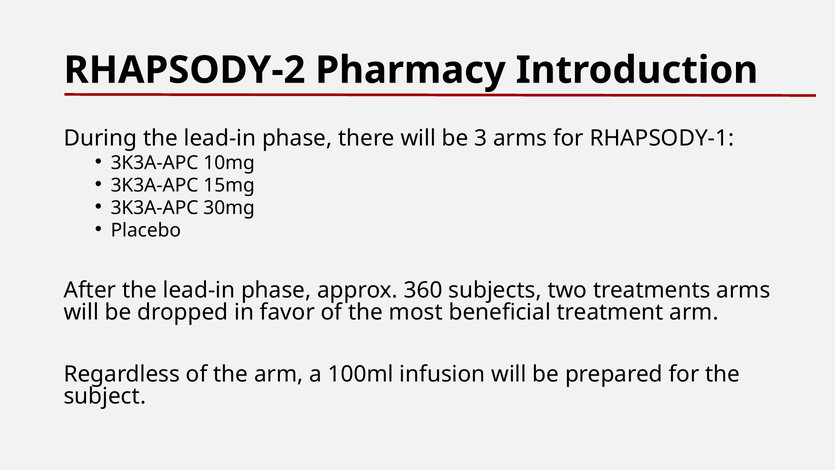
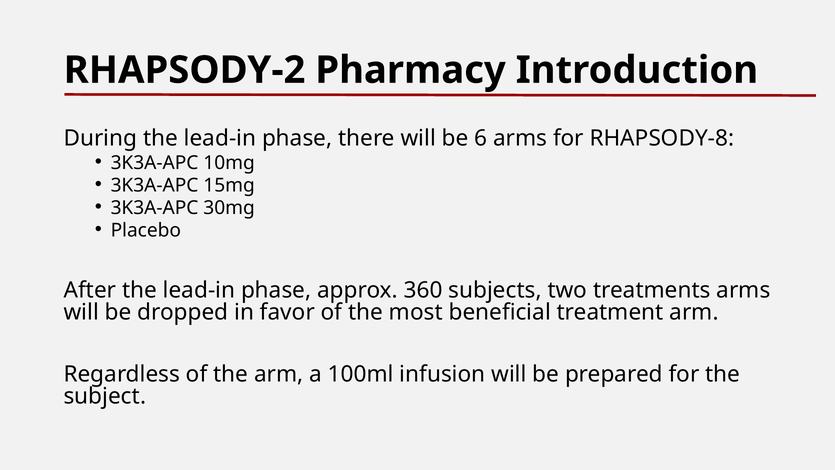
3: 3 -> 6 (481, 138)
RHAPSODY-1: RHAPSODY-1 -> RHAPSODY-8 (662, 138)
